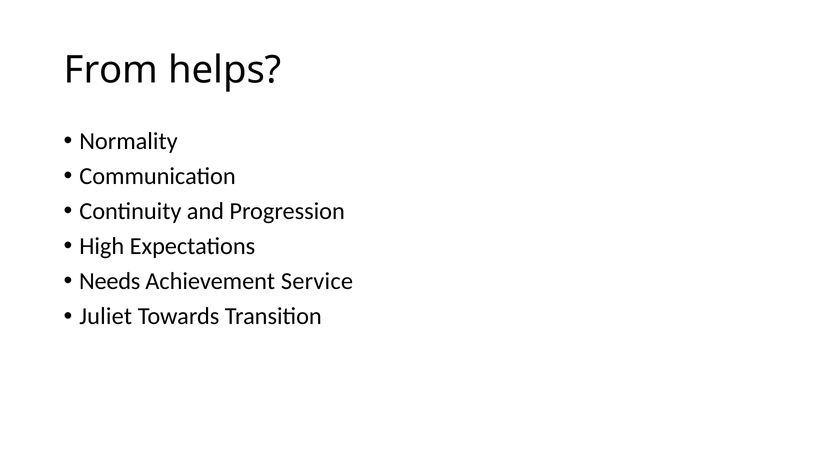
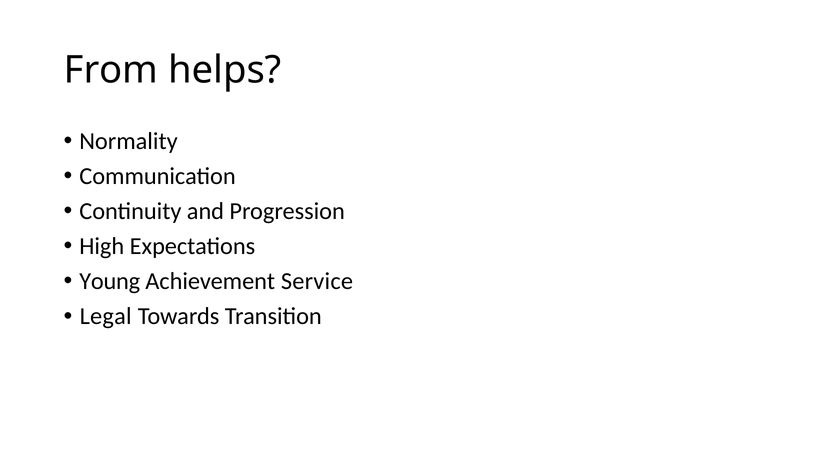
Needs: Needs -> Young (110, 281)
Juliet: Juliet -> Legal (106, 316)
